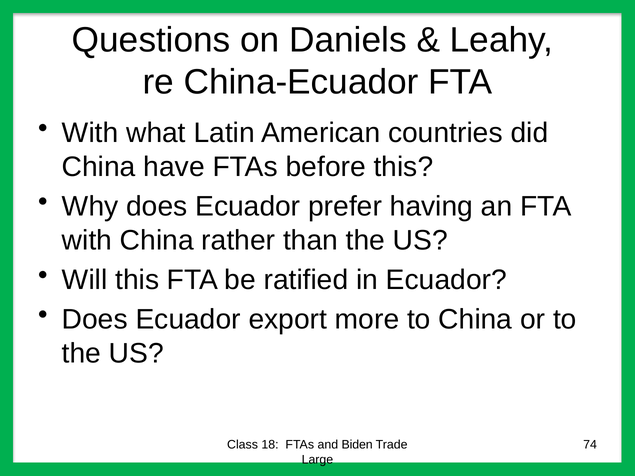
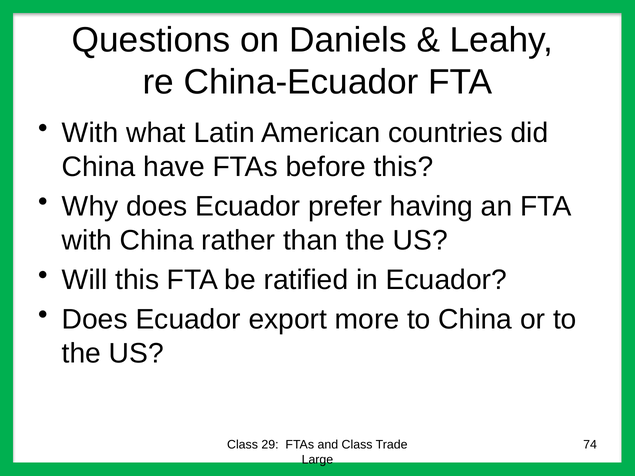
18: 18 -> 29 (270, 445)
and Biden: Biden -> Class (357, 445)
